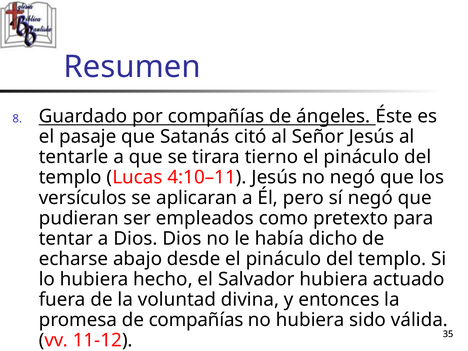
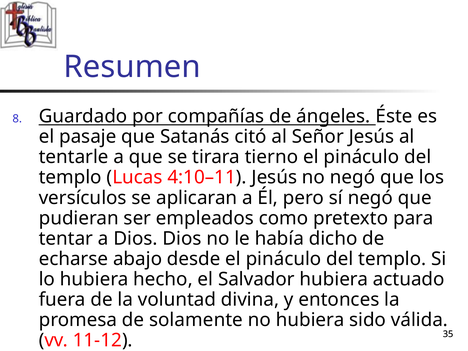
de compañías: compañías -> solamente (196, 320)
